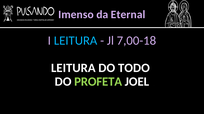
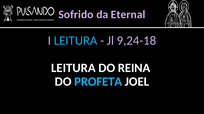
Imenso: Imenso -> Sofrido (76, 15)
7,00-18: 7,00-18 -> 9,24-18 (137, 41)
TODO: TODO -> REINA (134, 68)
PROFETA colour: light green -> light blue (98, 82)
